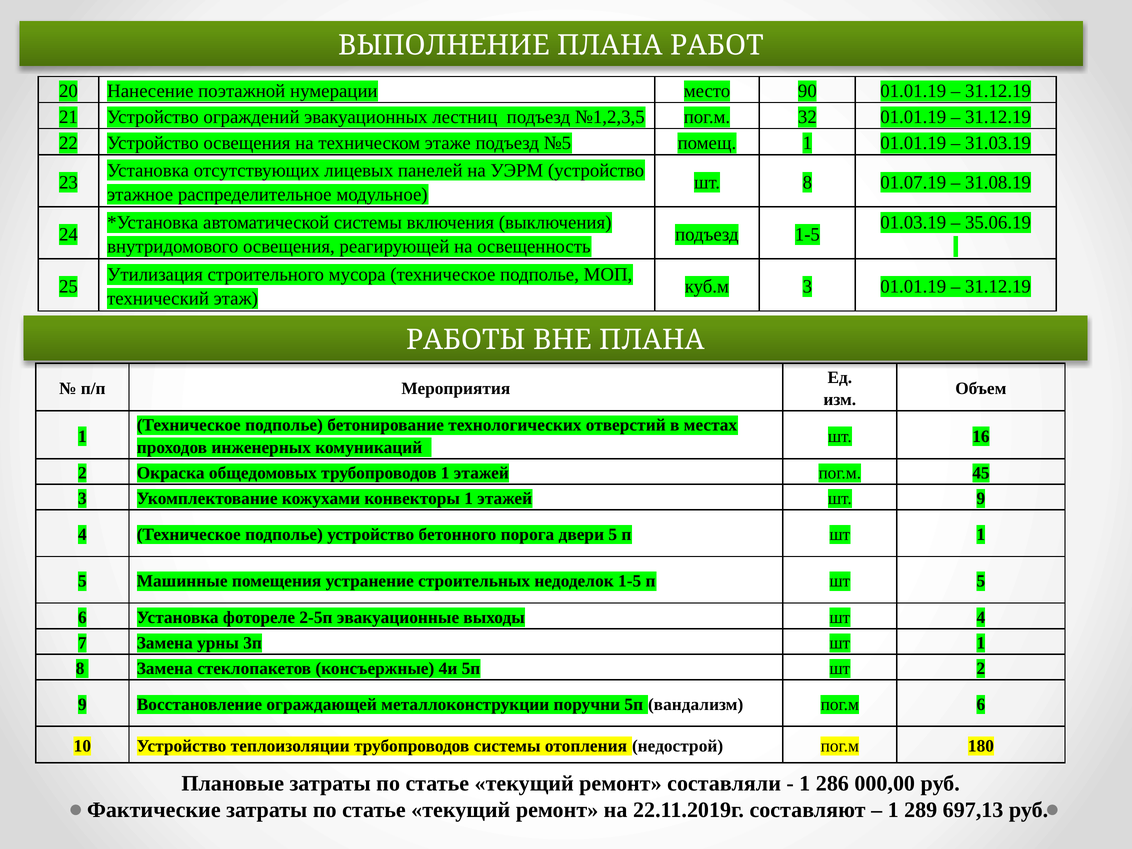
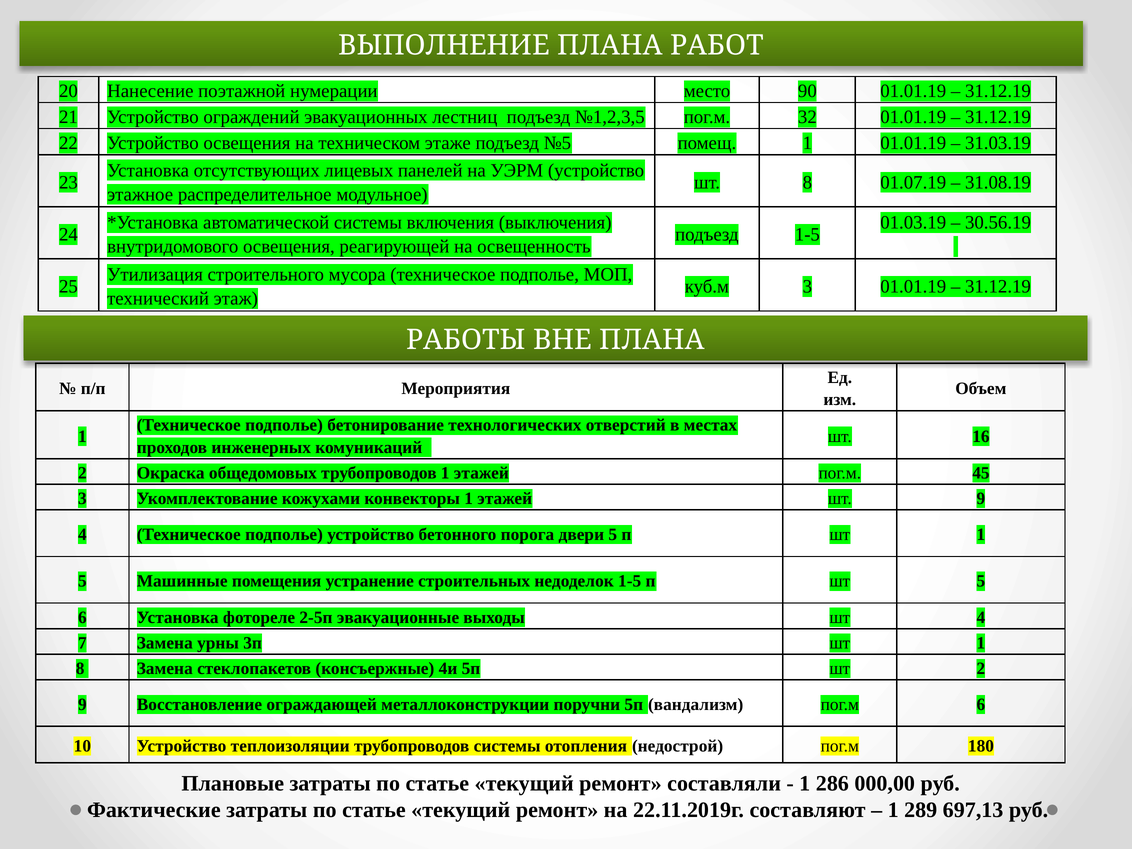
35.06.19: 35.06.19 -> 30.56.19 (998, 222)
